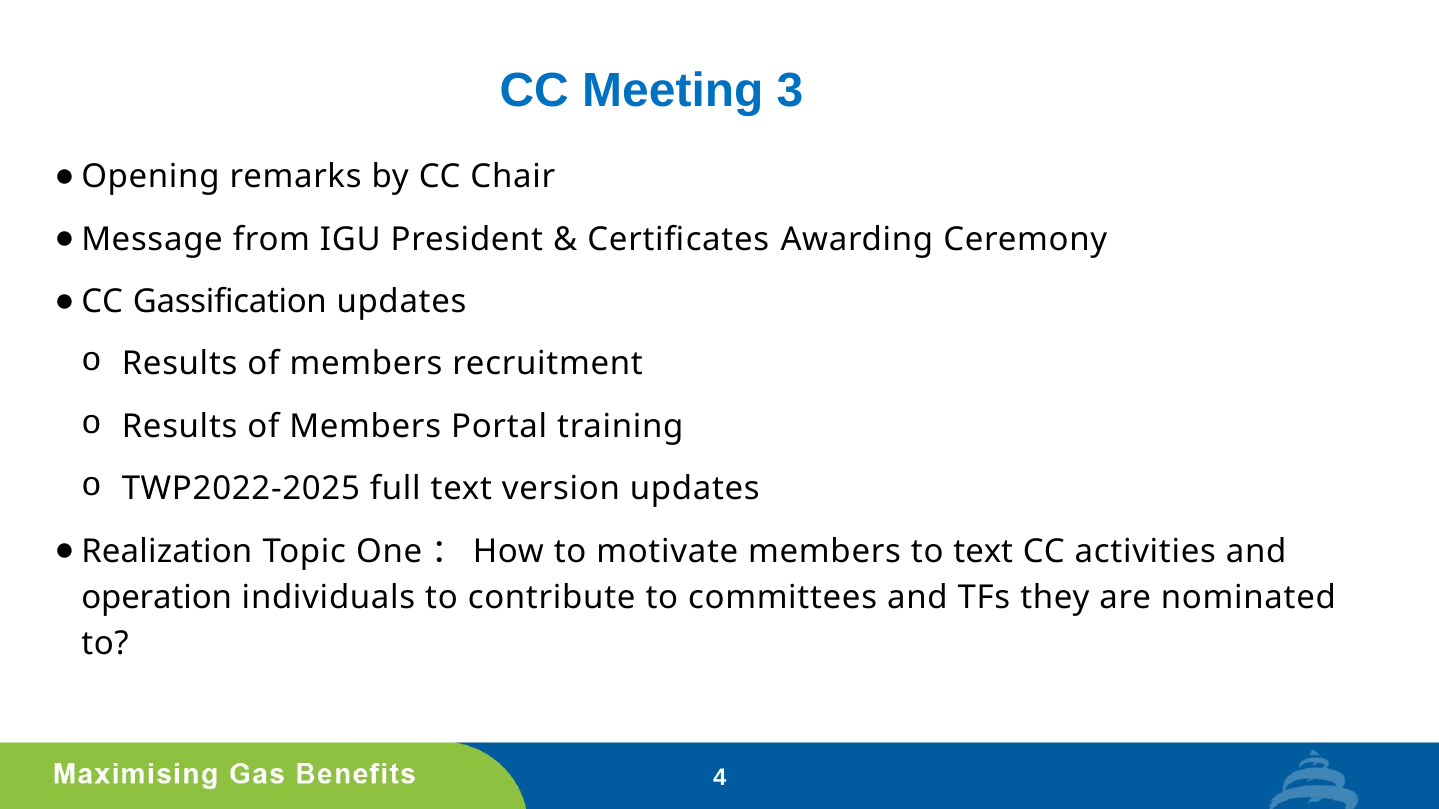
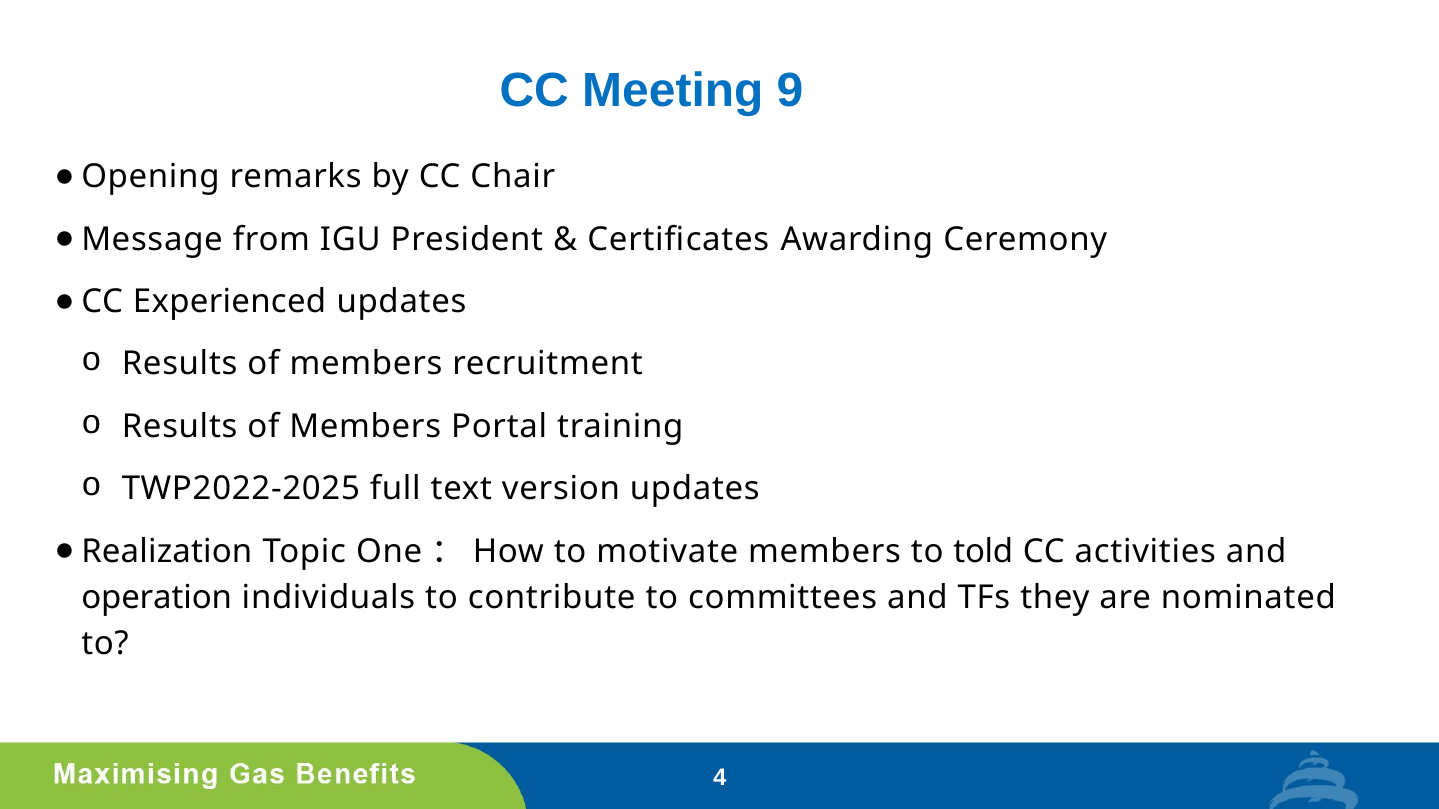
3: 3 -> 9 (790, 90)
Gassification: Gassification -> Experienced (230, 302)
to text: text -> told (983, 551)
